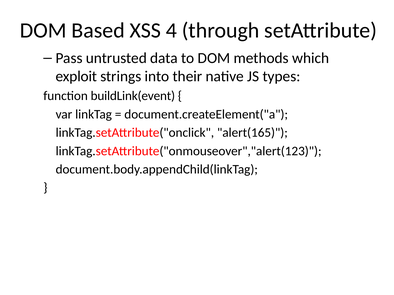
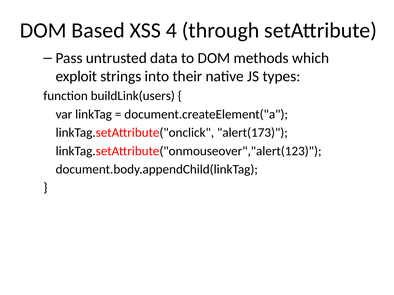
buildLink(event: buildLink(event -> buildLink(users (133, 96)
alert(165: alert(165 -> alert(173 (252, 133)
